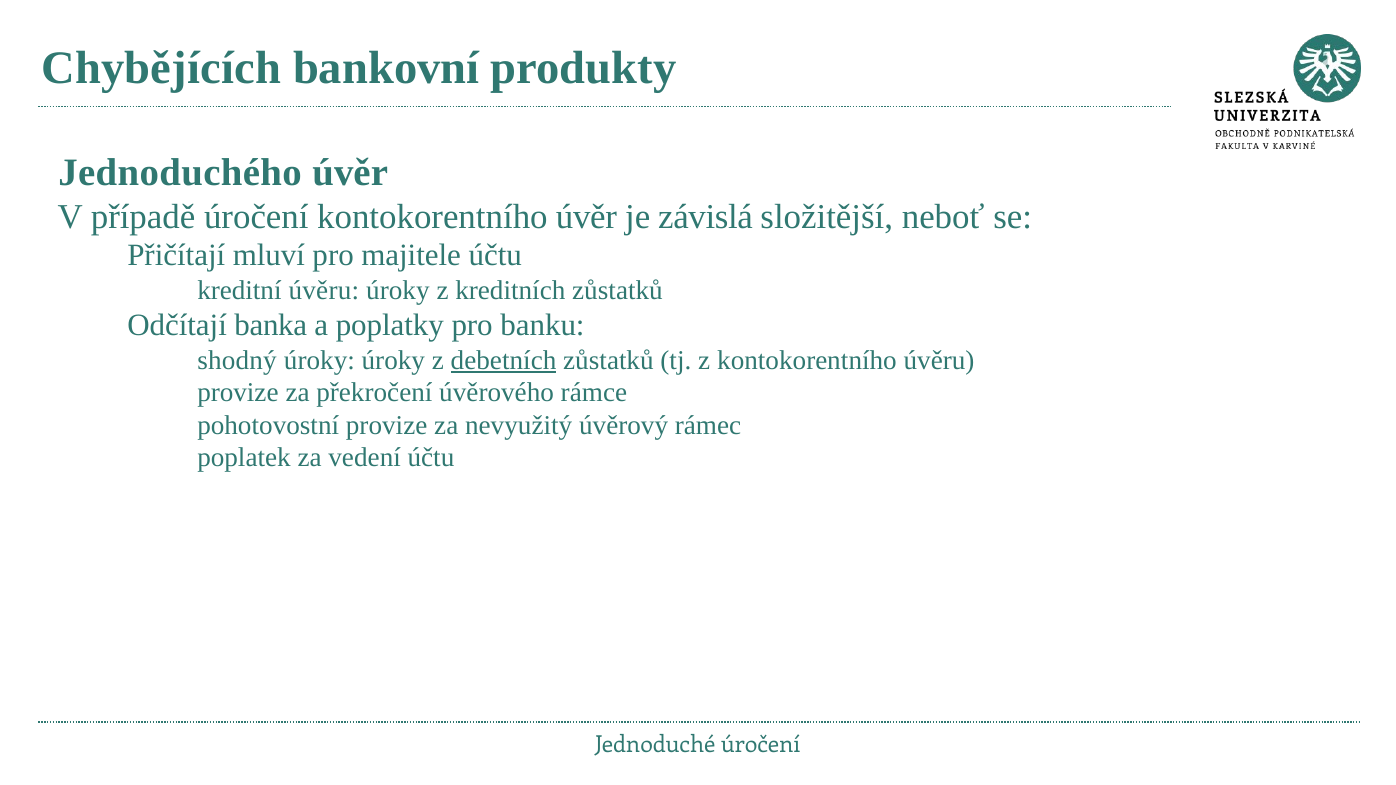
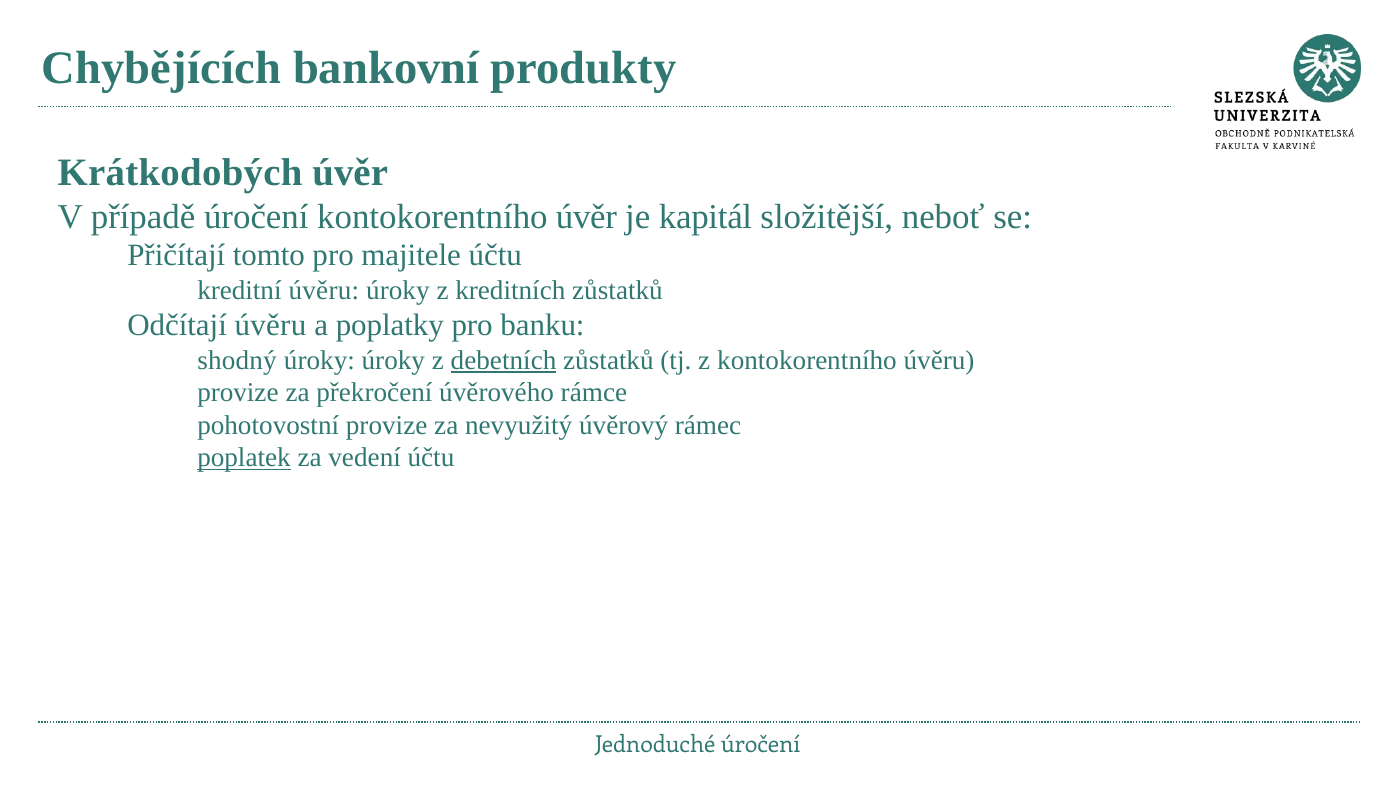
Jednoduchého: Jednoduchého -> Krátkodobých (180, 173)
závislá: závislá -> kapitál (706, 217)
mluví: mluví -> tomto (269, 256)
Odčítají banka: banka -> úvěru (270, 326)
poplatek underline: none -> present (244, 458)
